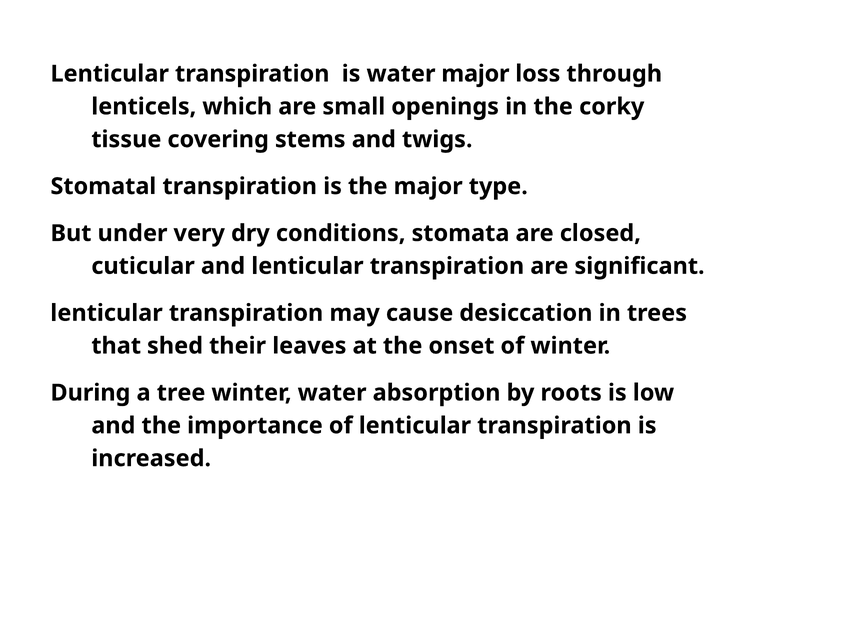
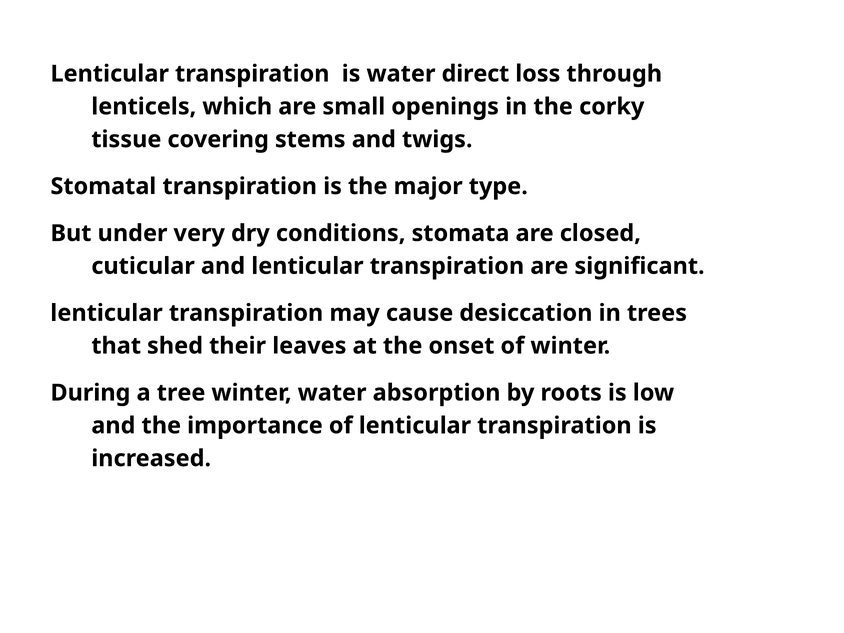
water major: major -> direct (475, 74)
